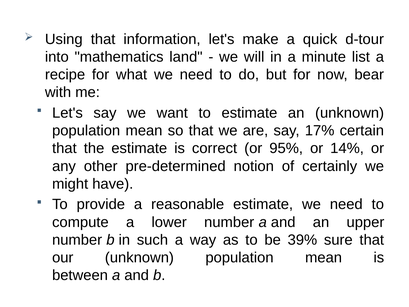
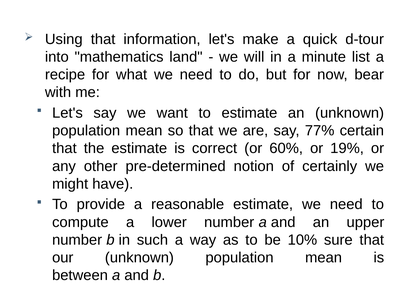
17%: 17% -> 77% (320, 131)
95%: 95% -> 60% (286, 148)
14%: 14% -> 19% (347, 148)
39%: 39% -> 10% (302, 240)
